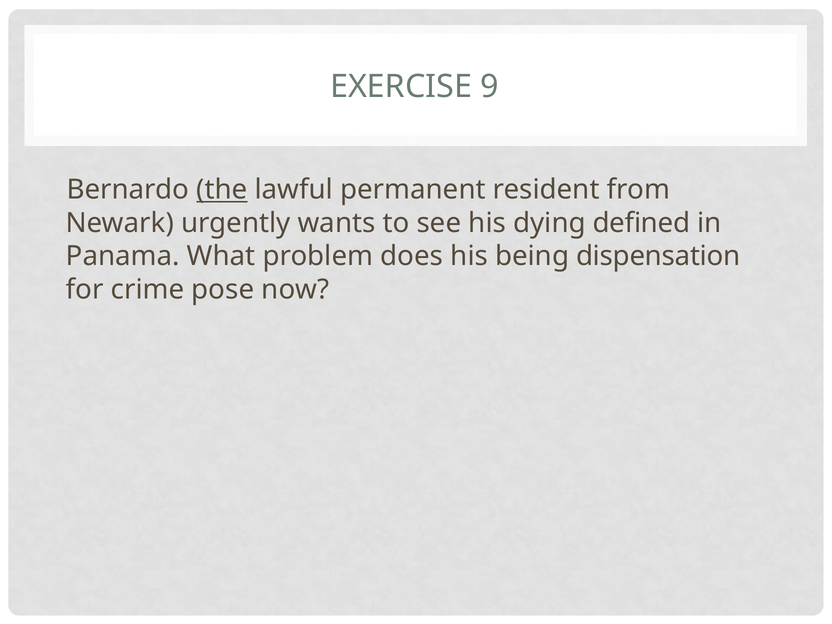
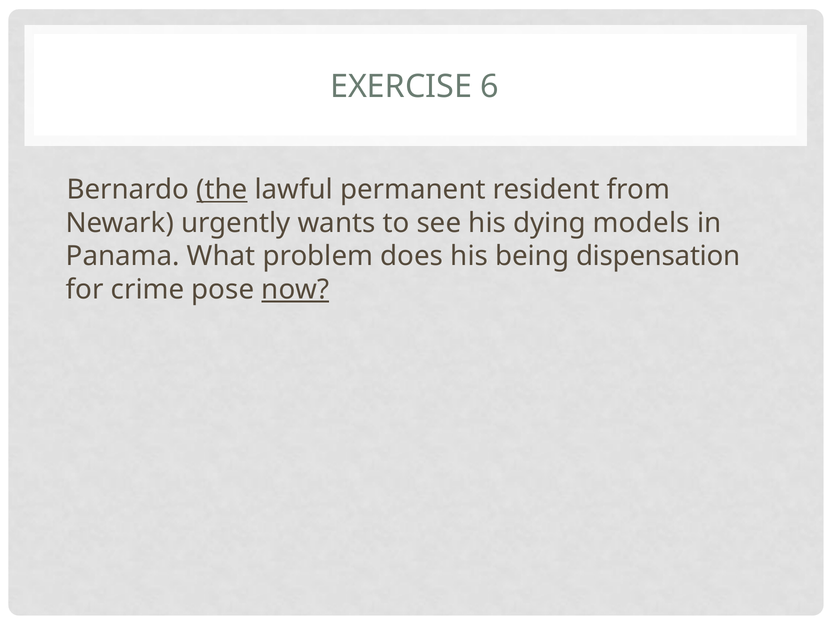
9: 9 -> 6 (490, 87)
defined: defined -> models (641, 223)
now underline: none -> present (295, 290)
